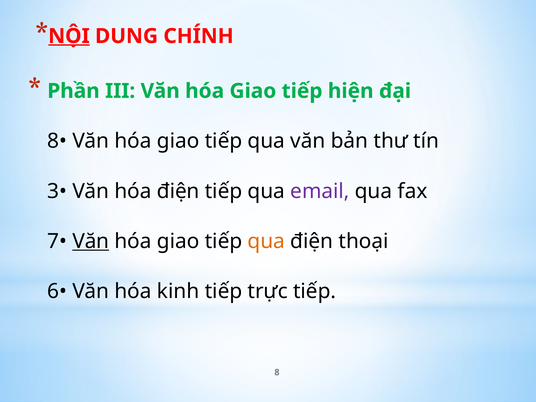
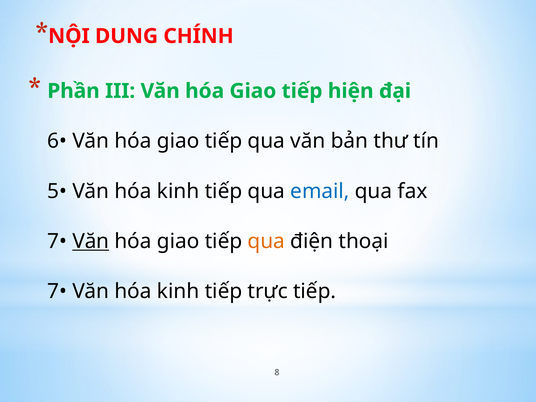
NỘI underline: present -> none (69, 36)
8•: 8• -> 6• (57, 141)
3•: 3• -> 5• (57, 191)
điện: điện -> kinh (178, 191)
email colour: purple -> blue (320, 191)
6•: 6• -> 7• (57, 291)
